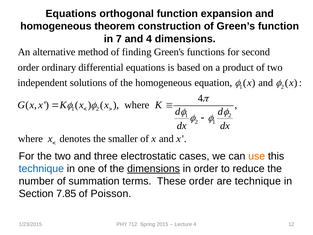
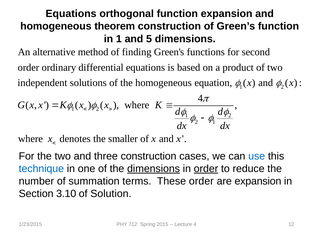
in 7: 7 -> 1 (119, 39)
and 4: 4 -> 5 (149, 39)
three electrostatic: electrostatic -> construction (149, 156)
use colour: orange -> blue (257, 156)
order underline: none -> present (206, 168)
are technique: technique -> expansion (258, 181)
7.85: 7.85 -> 3.10 (66, 194)
Poisson: Poisson -> Solution (111, 194)
